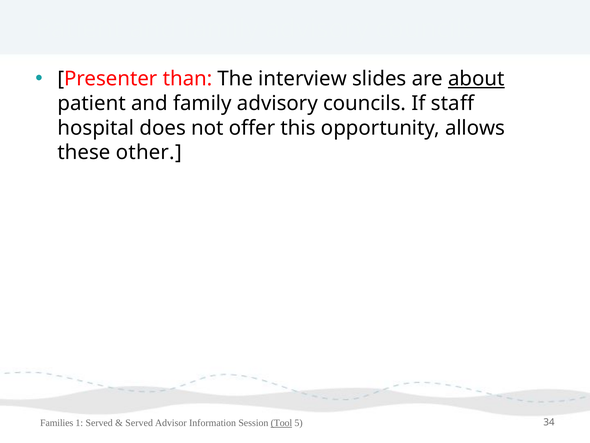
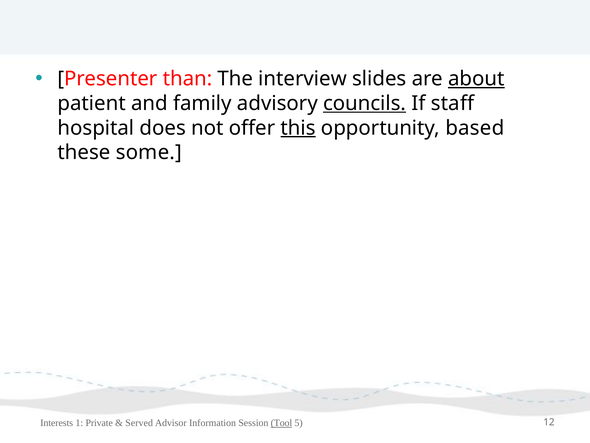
councils underline: none -> present (365, 103)
this underline: none -> present (298, 128)
allows: allows -> based (475, 128)
other: other -> some (149, 152)
Families: Families -> Interests (57, 423)
1 Served: Served -> Private (99, 423)
34: 34 -> 12 (549, 422)
